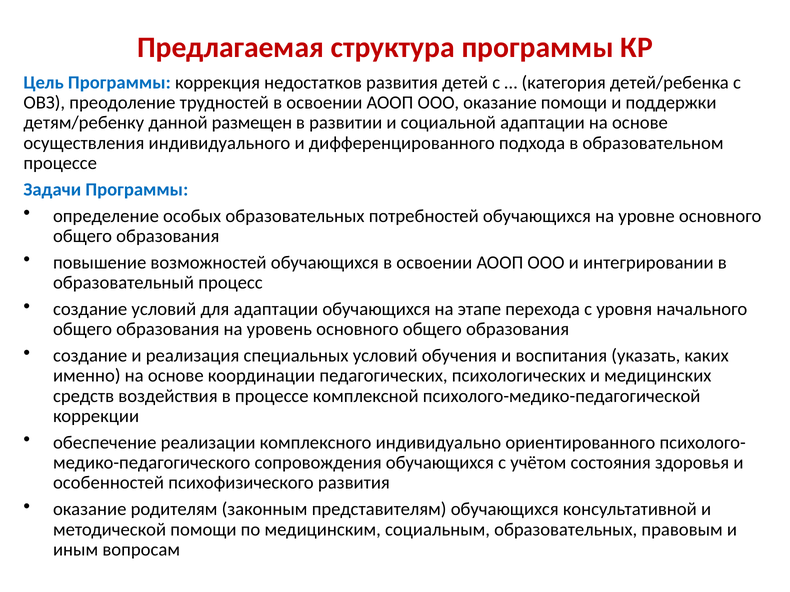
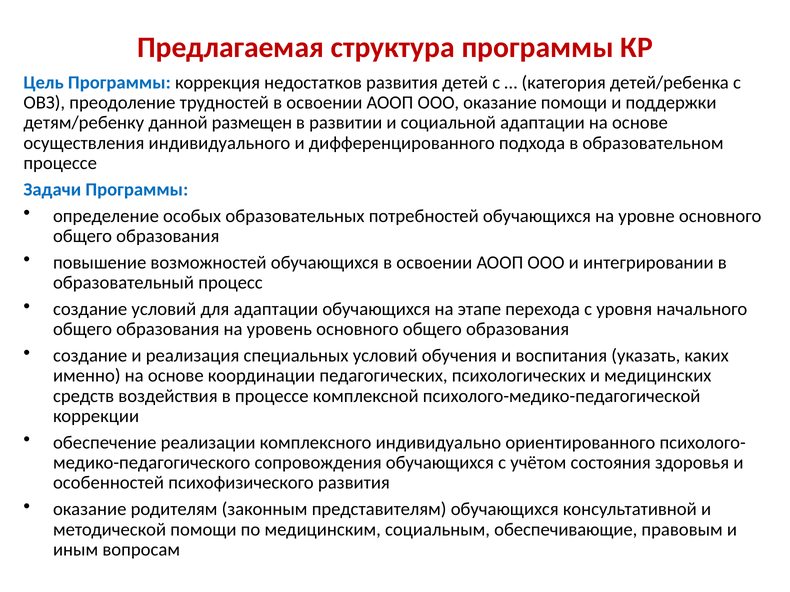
социальным образовательных: образовательных -> обеспечивающие (566, 530)
